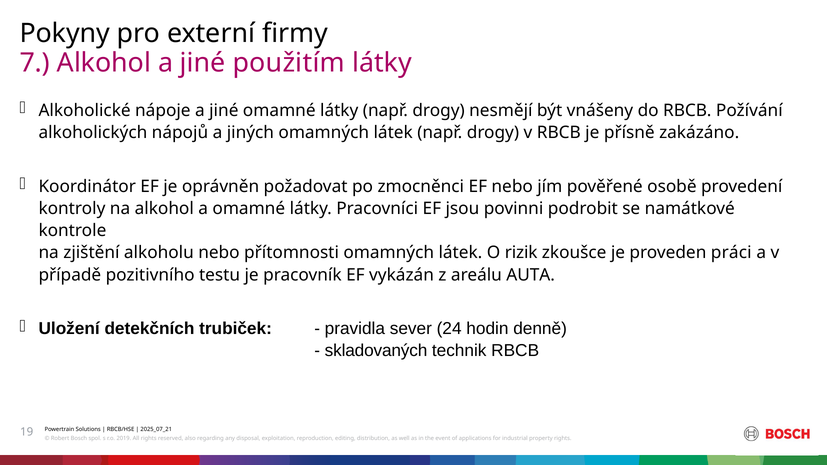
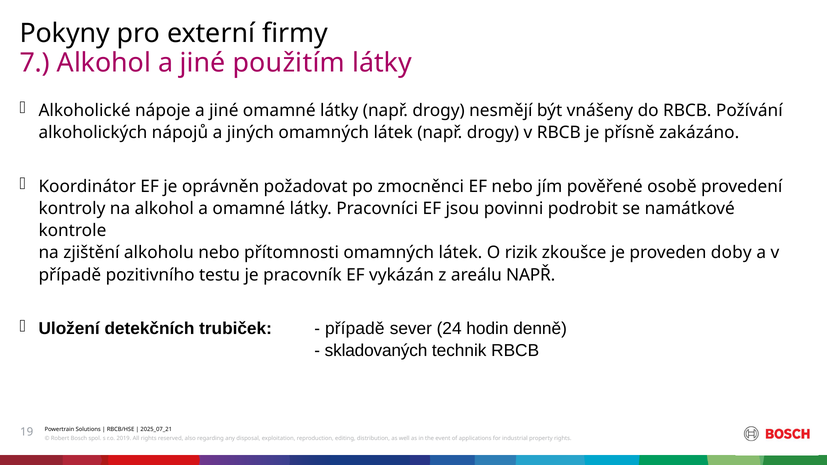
práci: práci -> doby (731, 253)
areálu AUTA: AUTA -> NAPŘ (531, 275)
pravidla: pravidla -> případě (355, 329)
